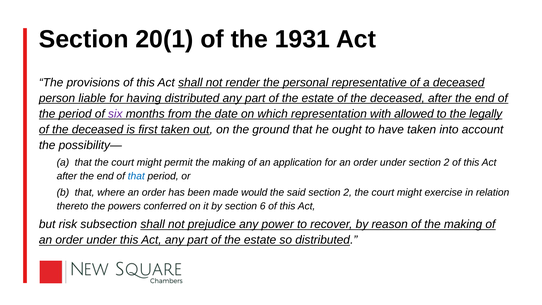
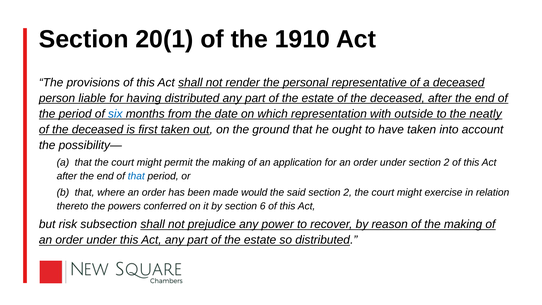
1931: 1931 -> 1910 (302, 39)
six colour: purple -> blue (115, 114)
allowed: allowed -> outside (414, 114)
legally: legally -> neatly (486, 114)
